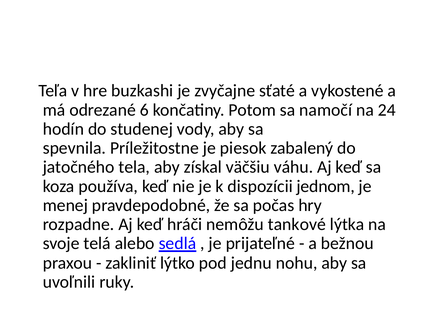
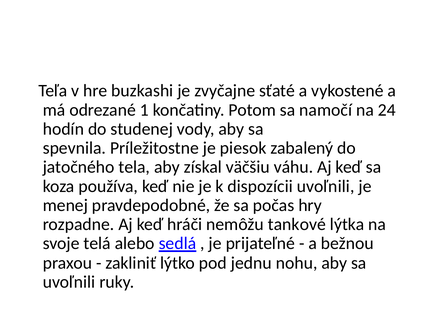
6: 6 -> 1 (144, 110)
dispozícii jednom: jednom -> uvoľnili (326, 186)
